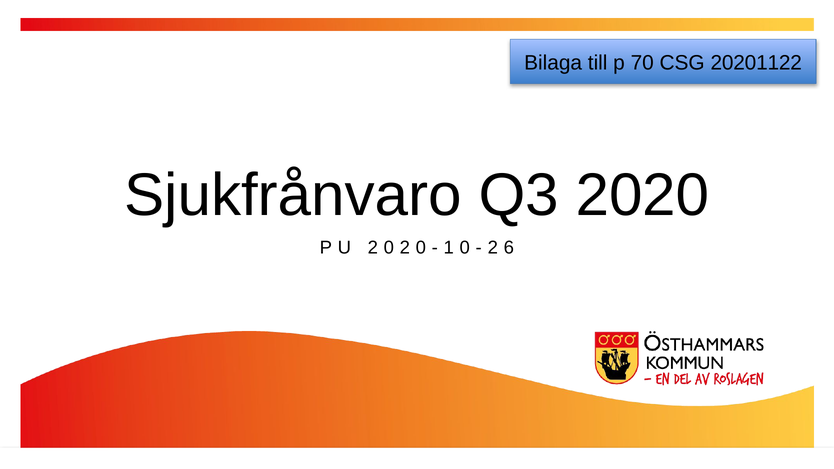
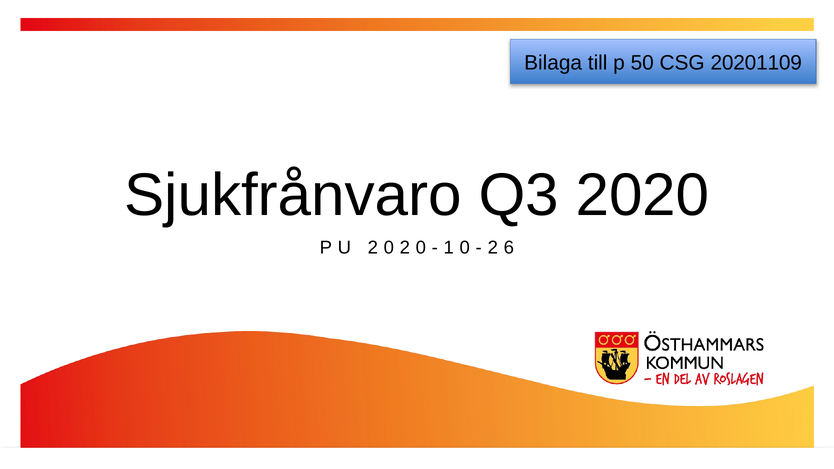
70: 70 -> 50 (642, 63)
20201122: 20201122 -> 20201109 (756, 63)
